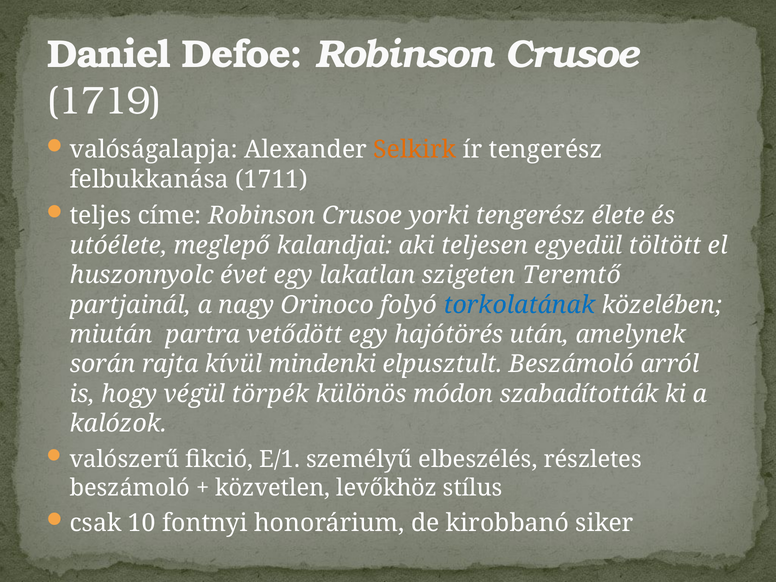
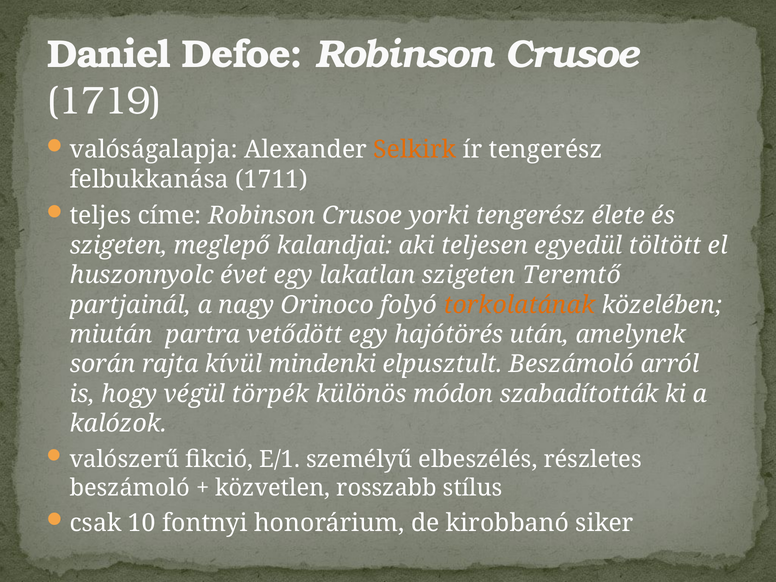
utóélete: utóélete -> szigeten (119, 245)
torkolatának colour: blue -> orange (519, 305)
levőkhöz: levőkhöz -> rosszabb (387, 488)
